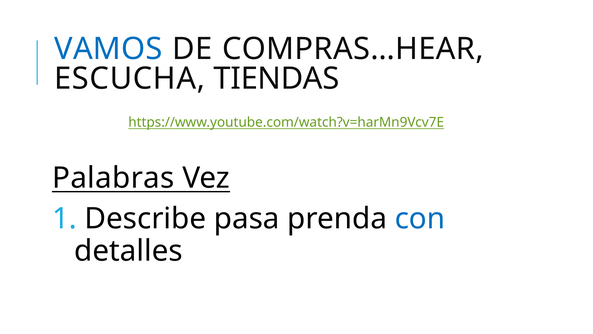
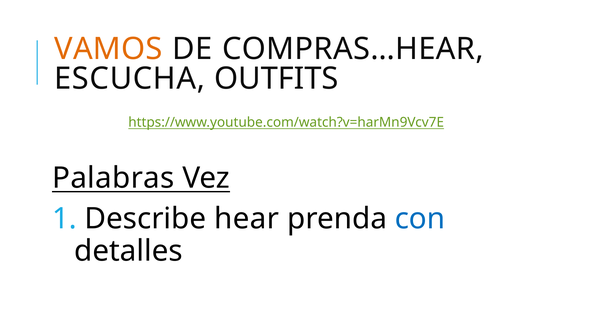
VAMOS colour: blue -> orange (108, 49)
TIENDAS: TIENDAS -> OUTFITS (276, 78)
pasa: pasa -> hear (247, 219)
